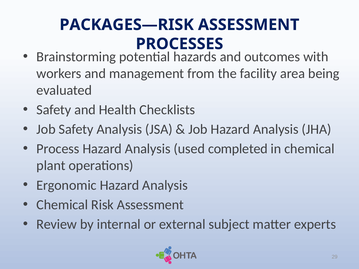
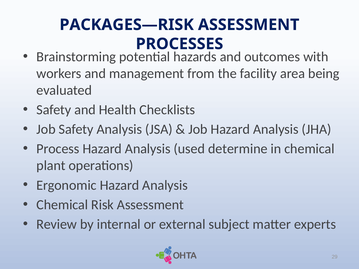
completed: completed -> determine (238, 149)
